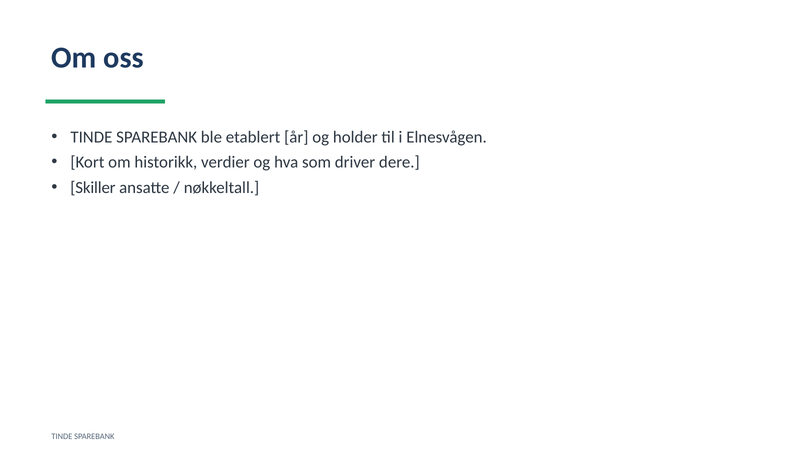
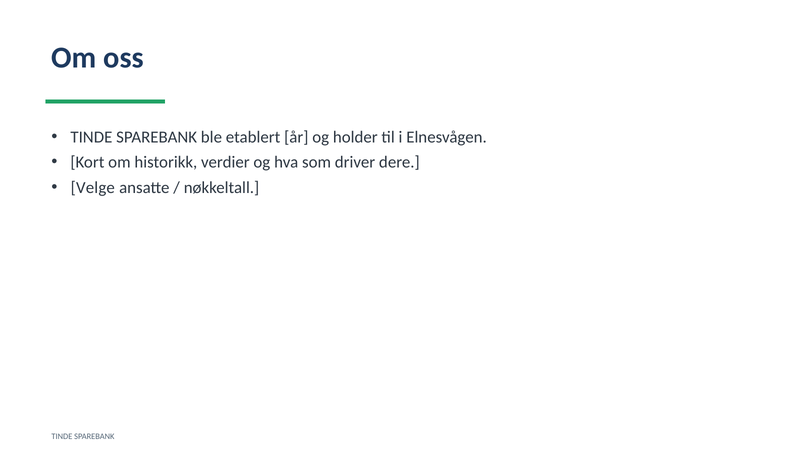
Skiller: Skiller -> Velge (93, 188)
